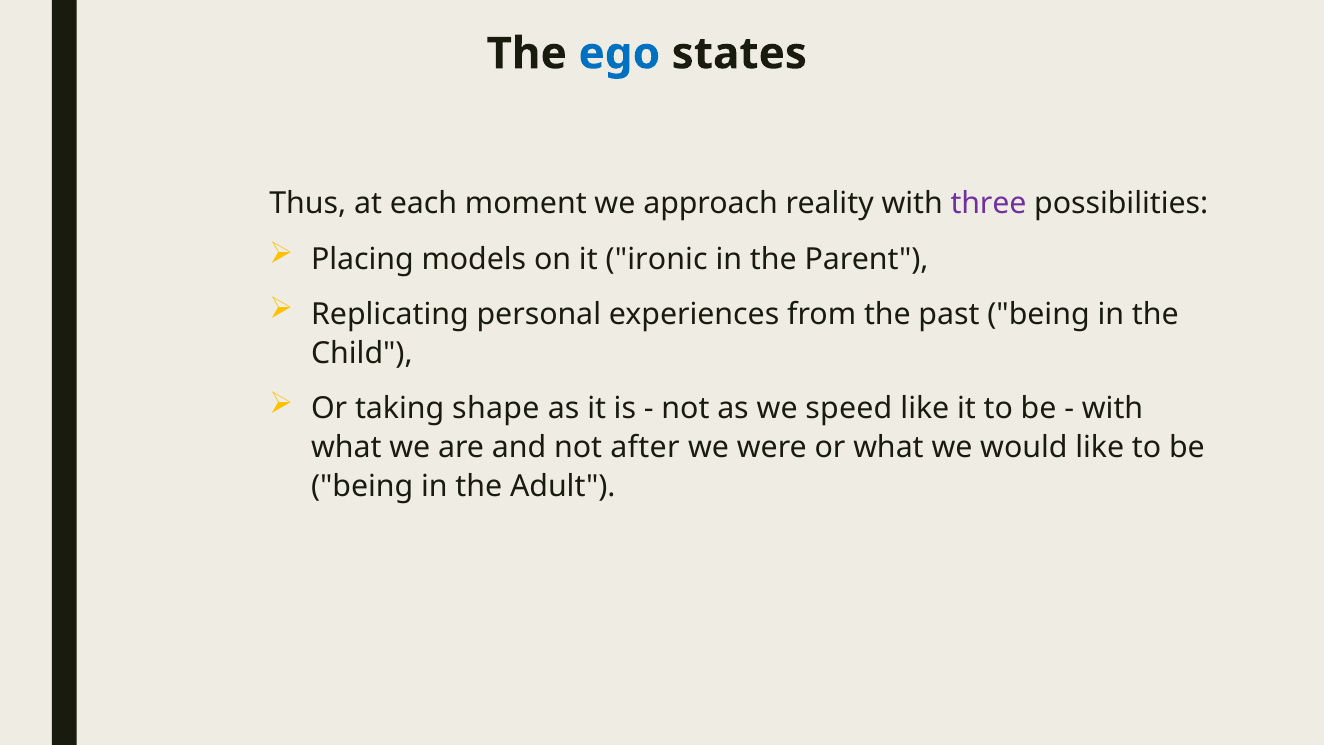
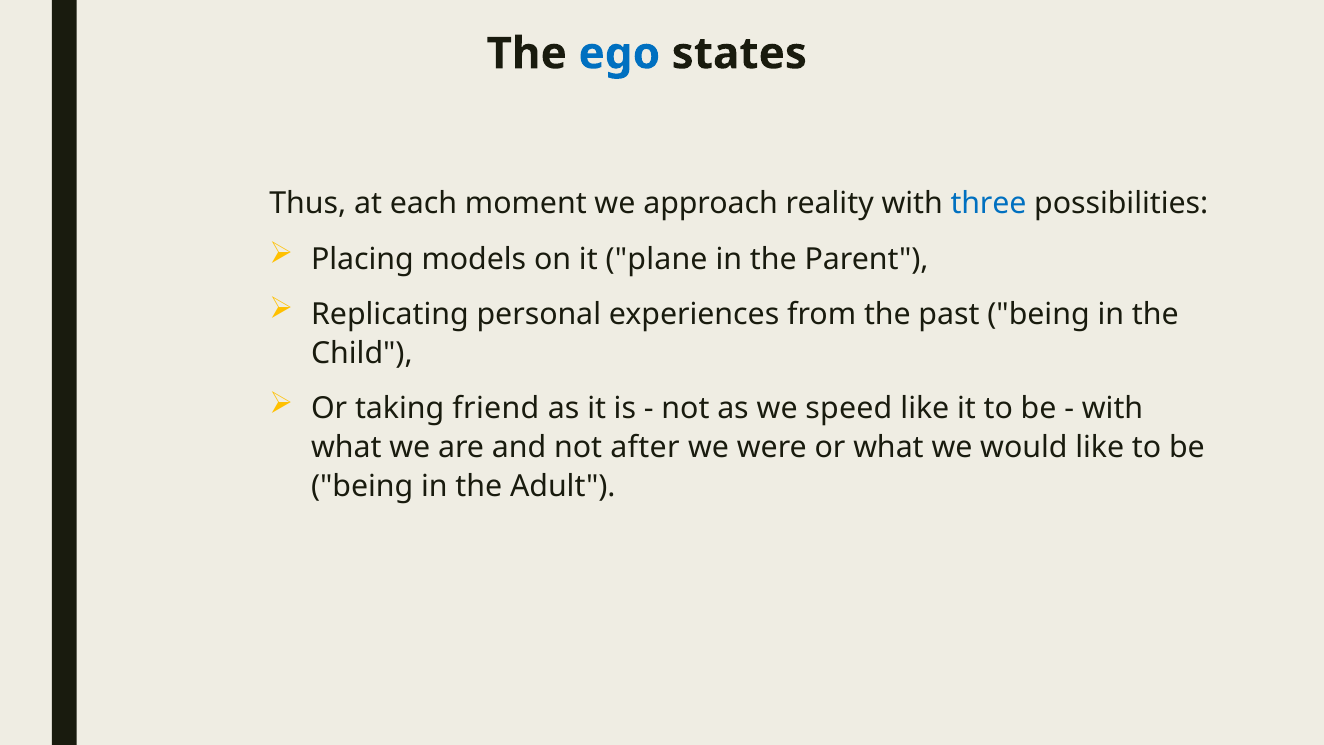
three colour: purple -> blue (989, 203)
ironic: ironic -> plane (657, 259)
shape: shape -> friend (496, 409)
